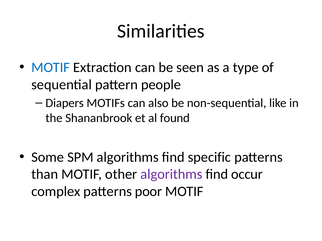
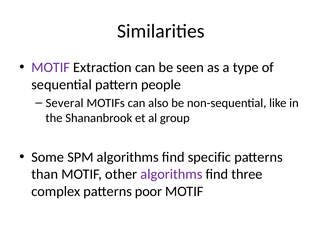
MOTIF colour: blue -> purple (51, 68)
Diapers: Diapers -> Several (65, 103)
found: found -> group (175, 118)
occur: occur -> three (247, 175)
